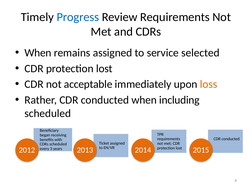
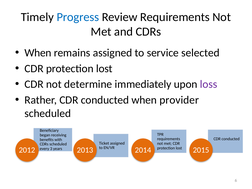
acceptable: acceptable -> determine (88, 84)
loss colour: orange -> purple (209, 84)
including: including -> provider (179, 100)
